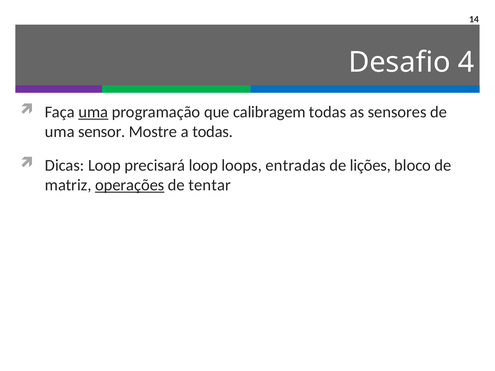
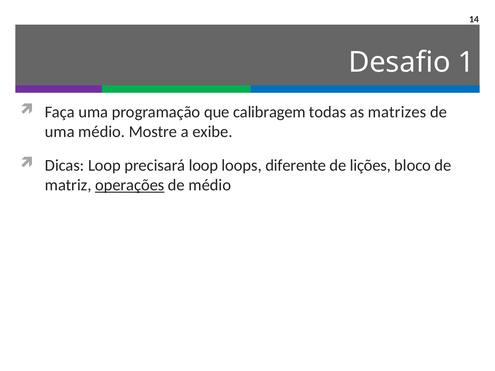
4: 4 -> 1 (466, 62)
uma underline: present -> none (93, 112)
sensores: sensores -> matrizes (397, 112)
uma sensor: sensor -> médio (102, 132)
a todas: todas -> exibe (213, 132)
entradas: entradas -> diferente (296, 165)
de tentar: tentar -> médio (210, 185)
